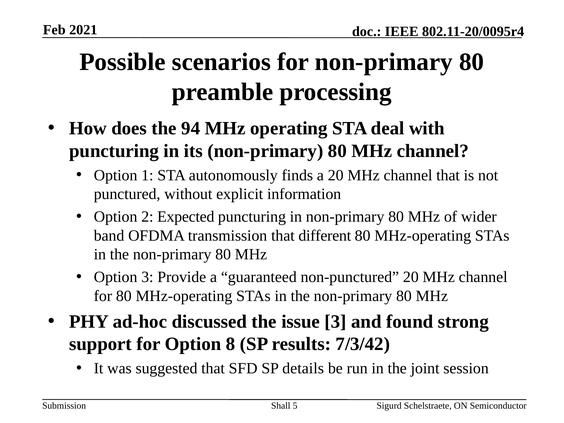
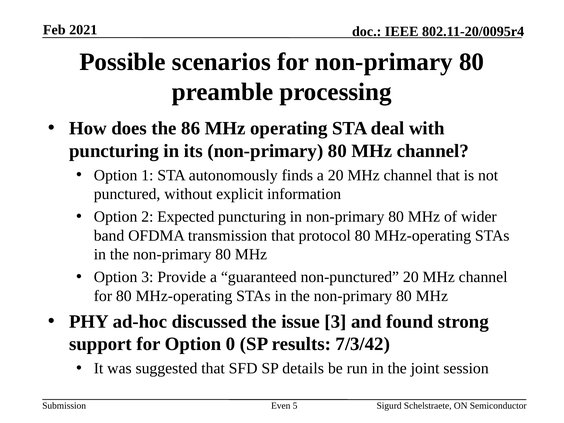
94: 94 -> 86 (191, 128)
different: different -> protocol (325, 236)
8: 8 -> 0 (231, 344)
Shall: Shall -> Even (281, 406)
